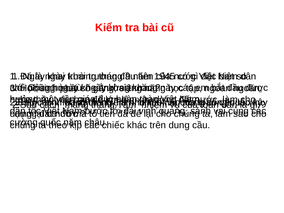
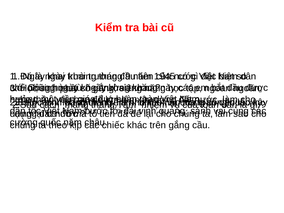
trên dung: dung -> gắng (179, 125)
